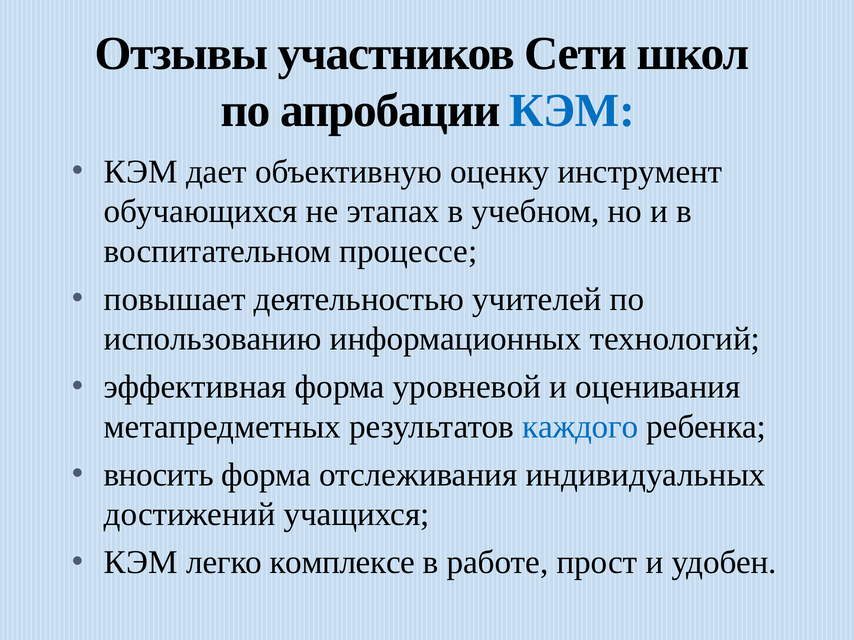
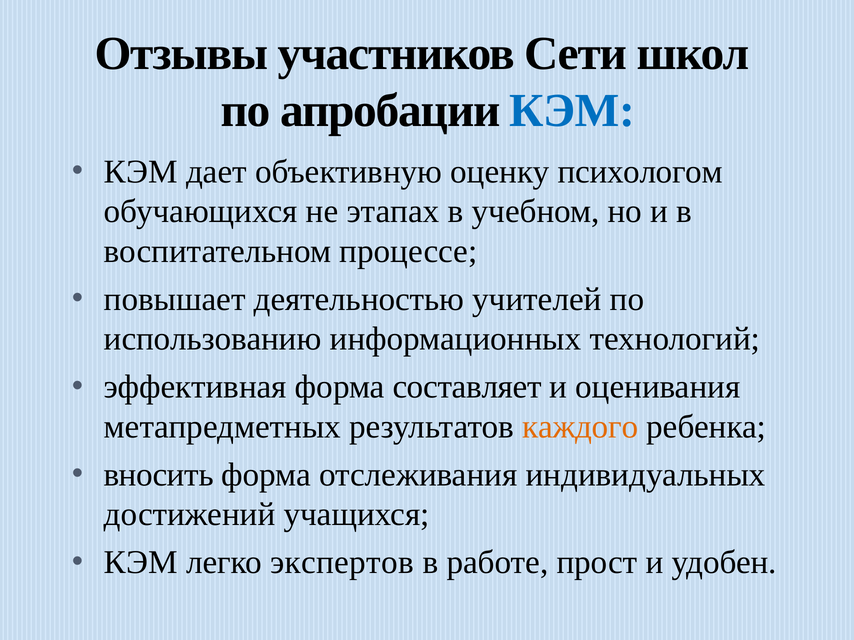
инструмент: инструмент -> психологом (640, 172)
уровневой: уровневой -> составляет (467, 387)
каждого colour: blue -> orange (580, 427)
комплексе: комплексе -> экспертов (342, 563)
